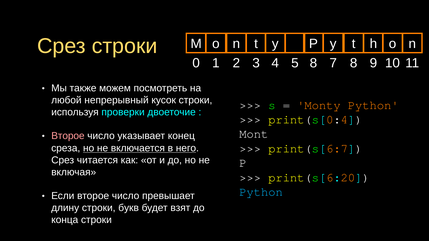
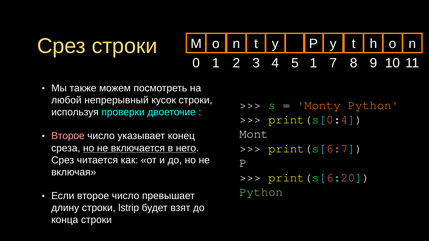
5 8: 8 -> 1 (313, 63)
Python colour: light blue -> light green (261, 192)
букв: букв -> lstrip (129, 208)
